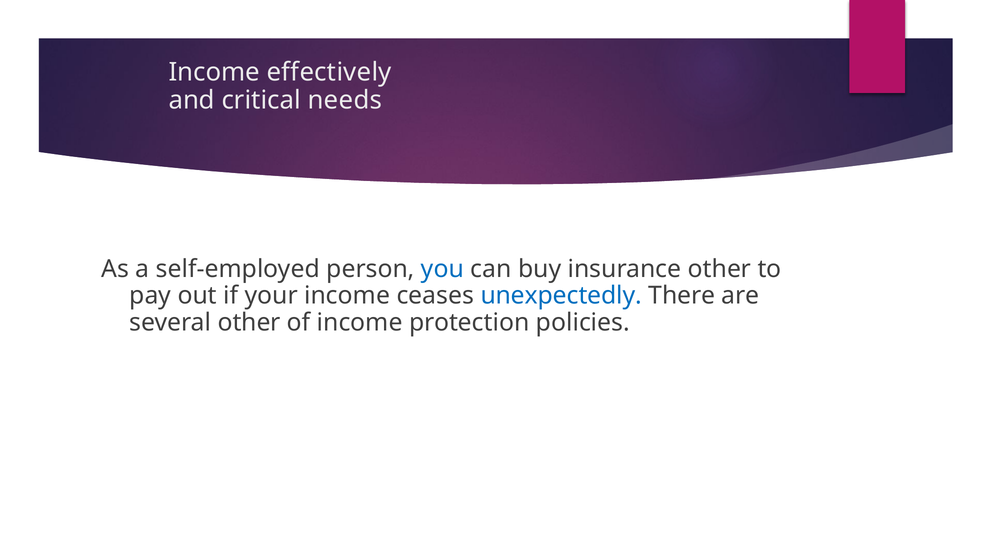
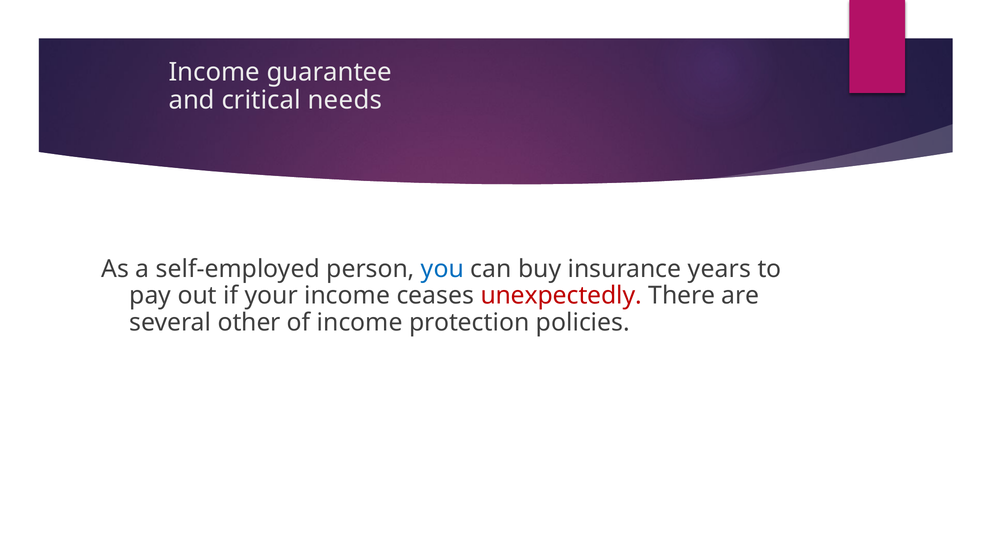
effectively: effectively -> guarantee (329, 72)
insurance other: other -> years (719, 269)
unexpectedly colour: blue -> red (561, 296)
